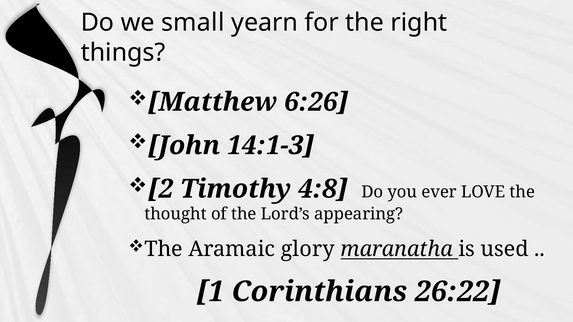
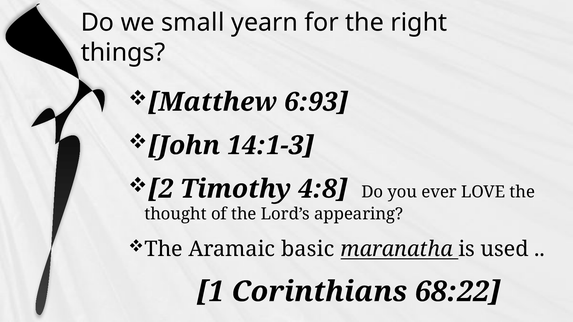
6:26: 6:26 -> 6:93 (316, 102)
glory: glory -> basic (308, 249)
26:22: 26:22 -> 68:22 (458, 292)
